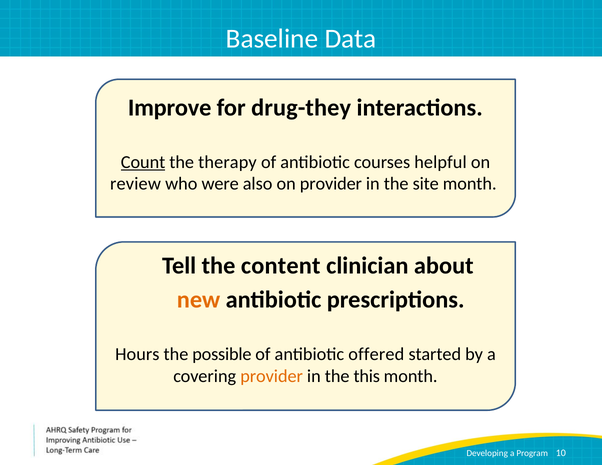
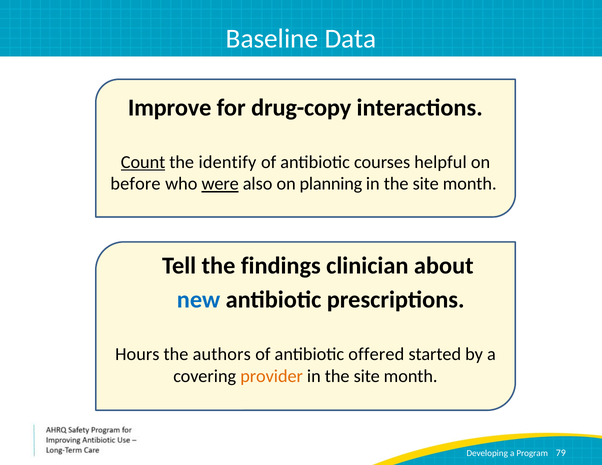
drug-they: drug-they -> drug-copy (301, 108)
therapy: therapy -> identify (227, 162)
review: review -> before (135, 184)
were underline: none -> present (220, 184)
on provider: provider -> planning (331, 184)
content: content -> findings (281, 266)
new colour: orange -> blue (199, 300)
possible: possible -> authors (222, 354)
this: this -> site (367, 376)
10: 10 -> 79 (561, 453)
